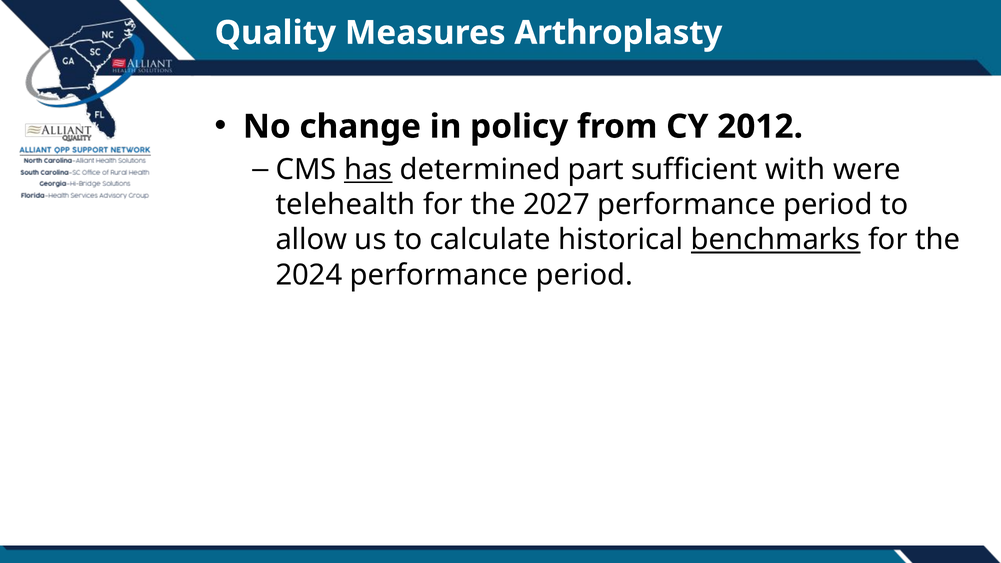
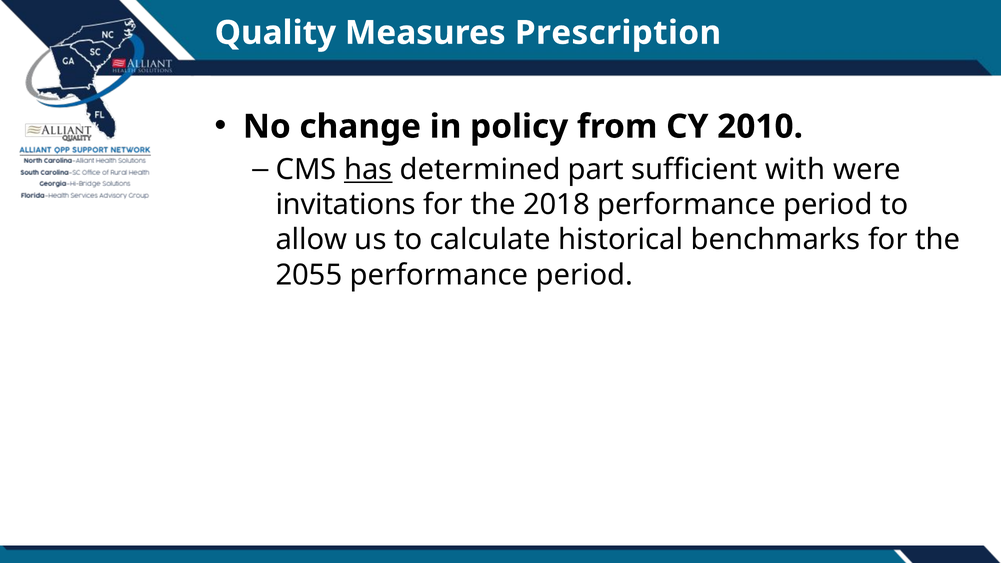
Arthroplasty: Arthroplasty -> Prescription (618, 33)
2012: 2012 -> 2010 (760, 127)
telehealth: telehealth -> invitations (346, 205)
2027: 2027 -> 2018 (556, 205)
benchmarks underline: present -> none (776, 240)
2024: 2024 -> 2055 (309, 275)
